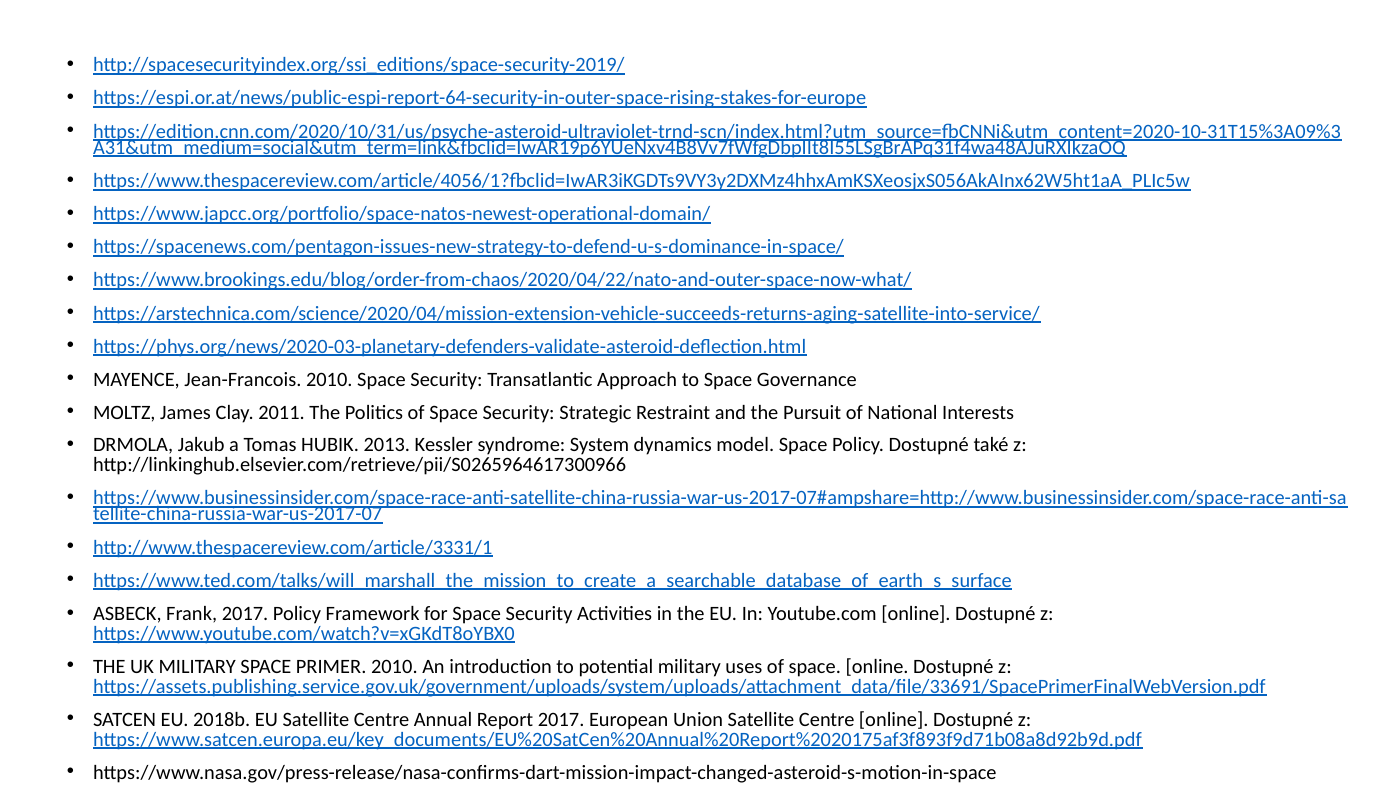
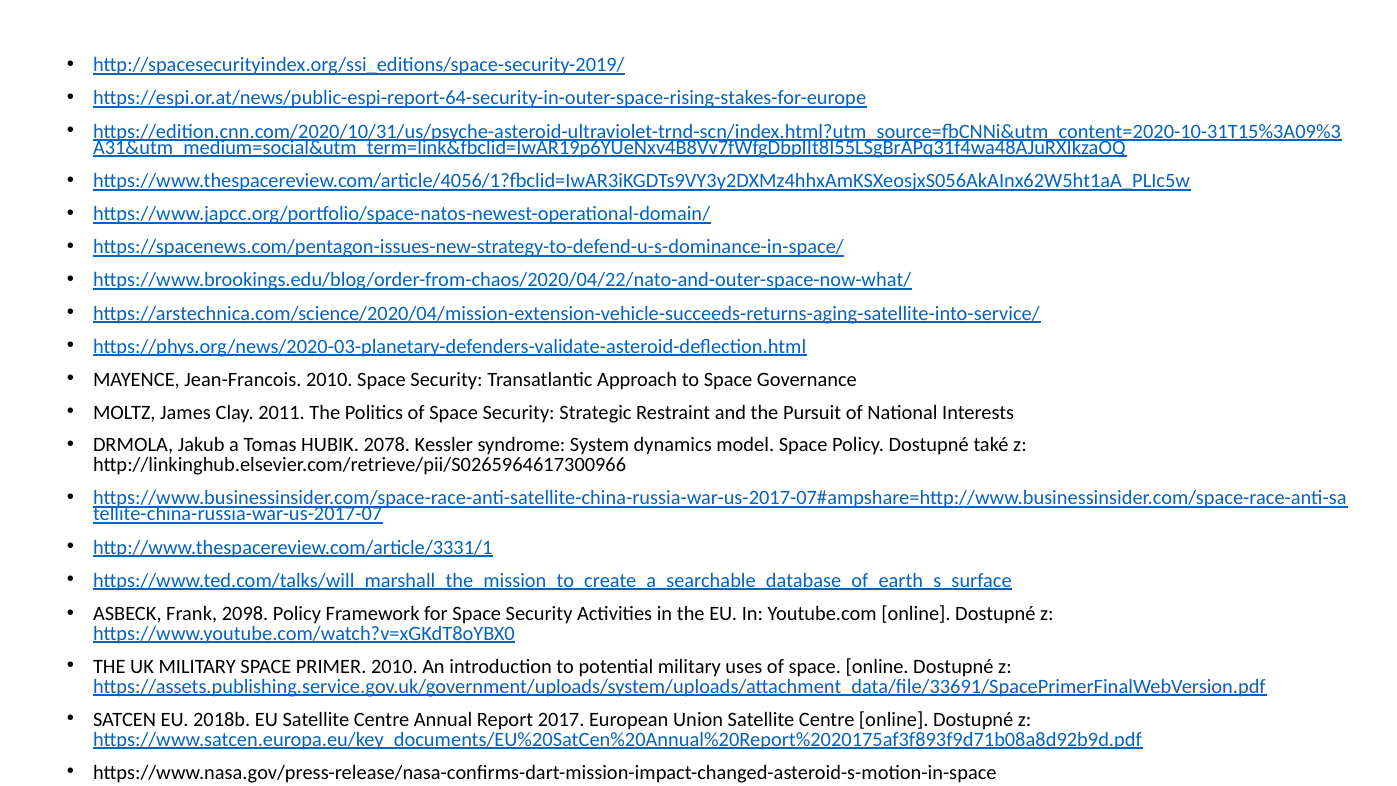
2013: 2013 -> 2078 (387, 445)
Frank 2017: 2017 -> 2098 (245, 613)
